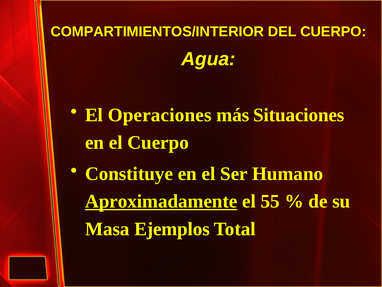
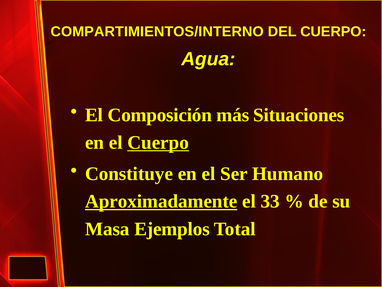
COMPARTIMIENTOS/INTERIOR: COMPARTIMIENTOS/INTERIOR -> COMPARTIMIENTOS/INTERNO (157, 32)
Operaciones: Operaciones -> Composición (160, 115)
Cuerpo underline: none -> present (158, 142)
55: 55 -> 33 (270, 201)
